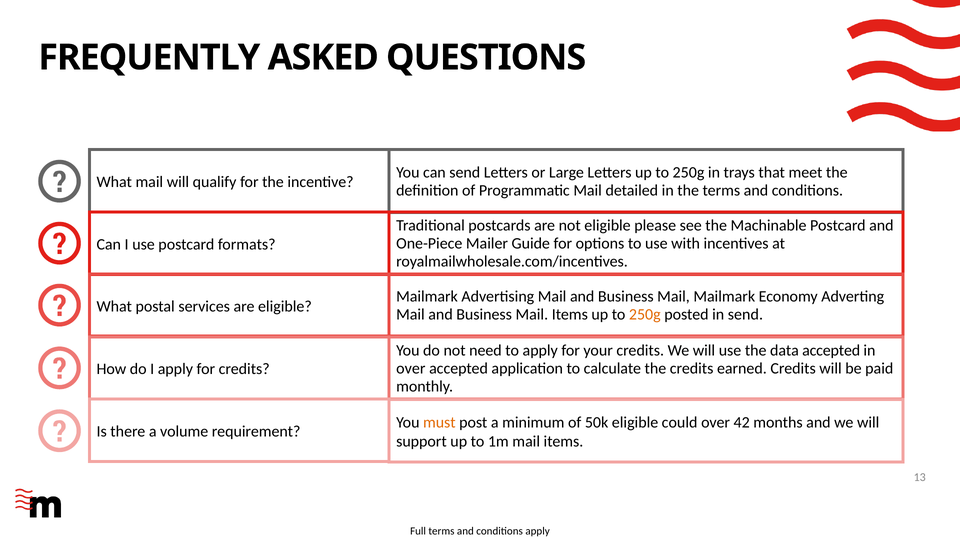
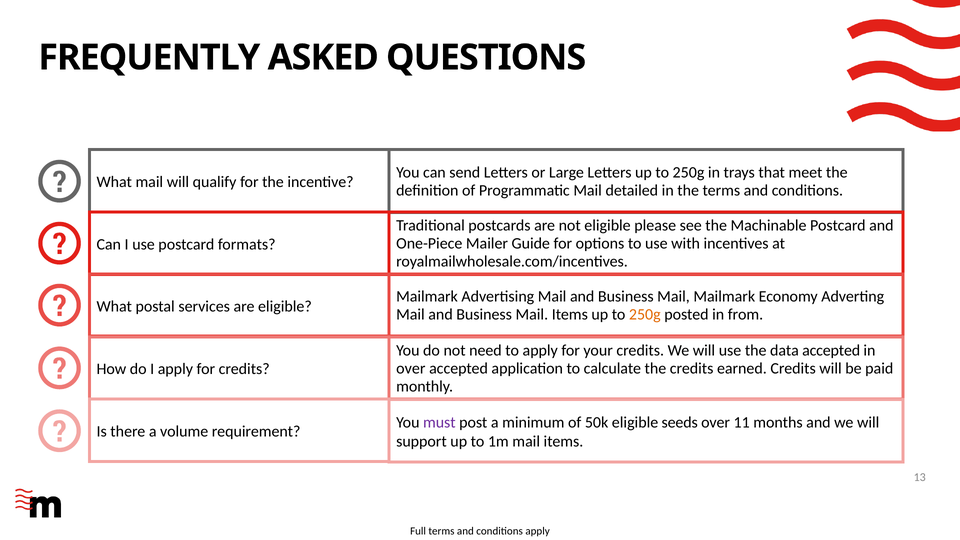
in send: send -> from (745, 315)
must colour: orange -> purple (439, 422)
could: could -> seeds (680, 422)
42: 42 -> 11 (742, 422)
